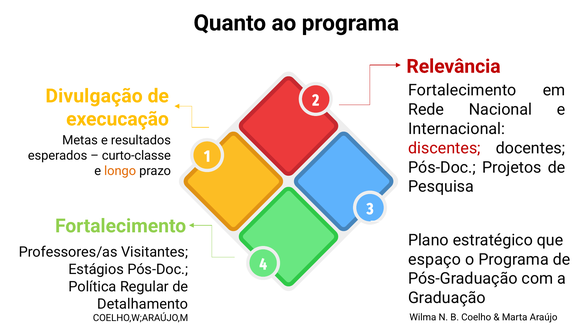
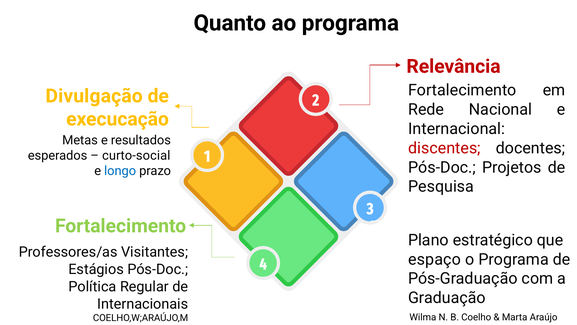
curto-classe: curto-classe -> curto-social (136, 155)
longo colour: orange -> blue (120, 171)
Detalhamento: Detalhamento -> Internacionais (143, 304)
